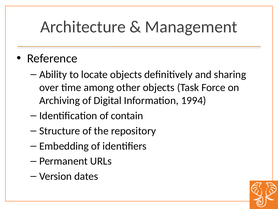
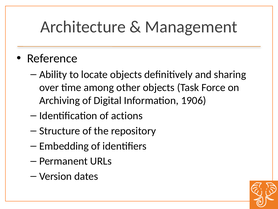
1994: 1994 -> 1906 (194, 100)
contain: contain -> actions (127, 115)
